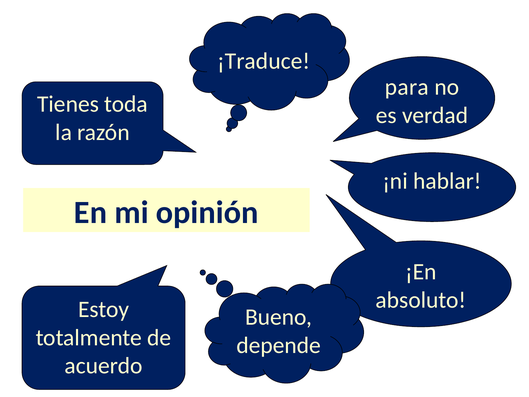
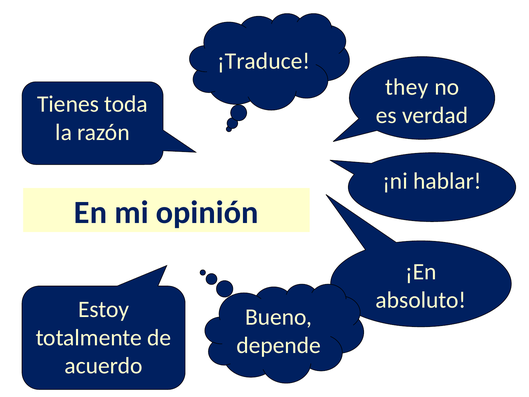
para: para -> they (407, 87)
